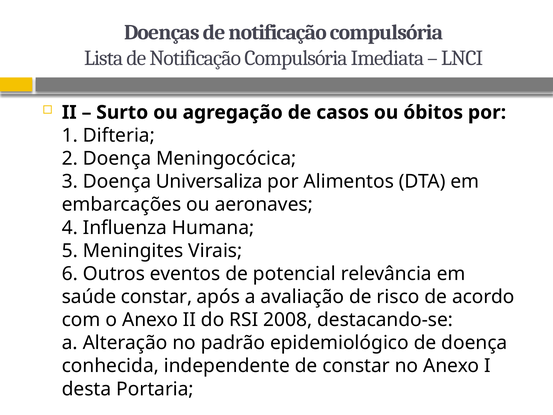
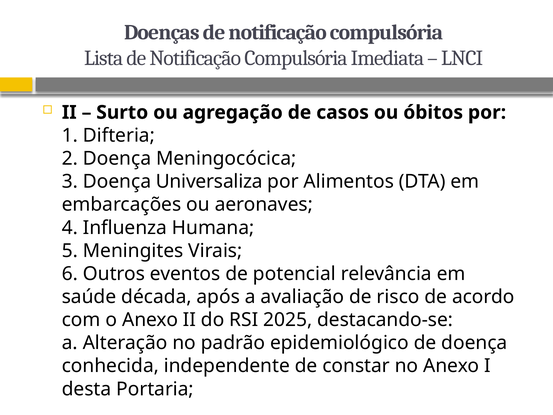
saúde constar: constar -> década (156, 297)
2008: 2008 -> 2025 (288, 320)
